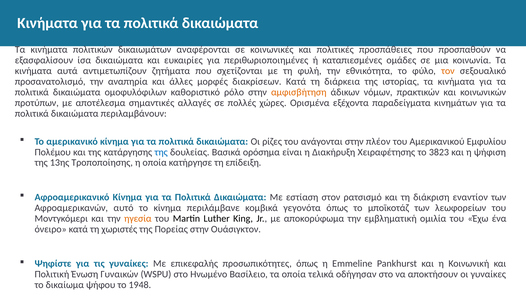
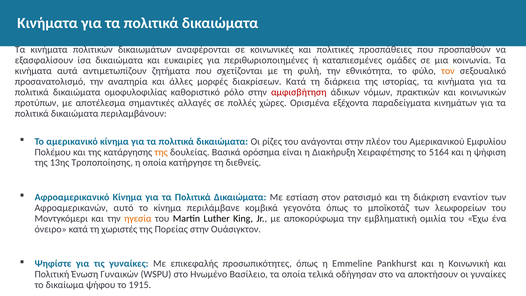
ομοφυλόφιλων: ομοφυλόφιλων -> ομοφυλοφιλίας (136, 92)
αμφισβήτηση colour: orange -> red (299, 92)
της colour: blue -> orange (161, 152)
3823: 3823 -> 5164 (439, 152)
επίδειξη: επίδειξη -> διεθνείς (243, 163)
1948: 1948 -> 1915 (140, 285)
